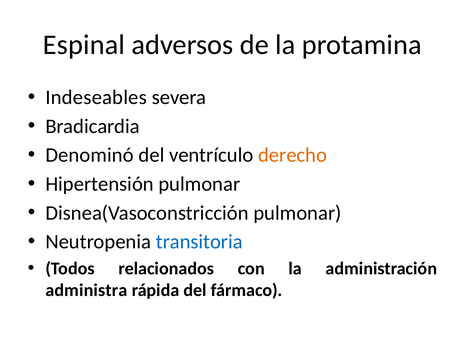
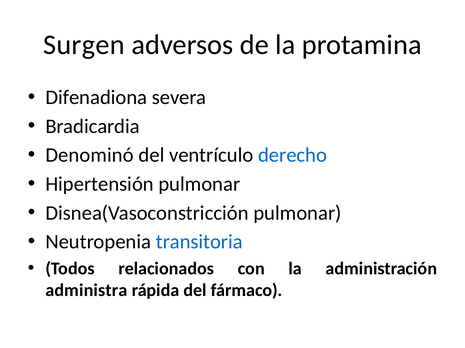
Espinal: Espinal -> Surgen (84, 45)
Indeseables: Indeseables -> Difenadiona (96, 98)
derecho colour: orange -> blue (293, 155)
